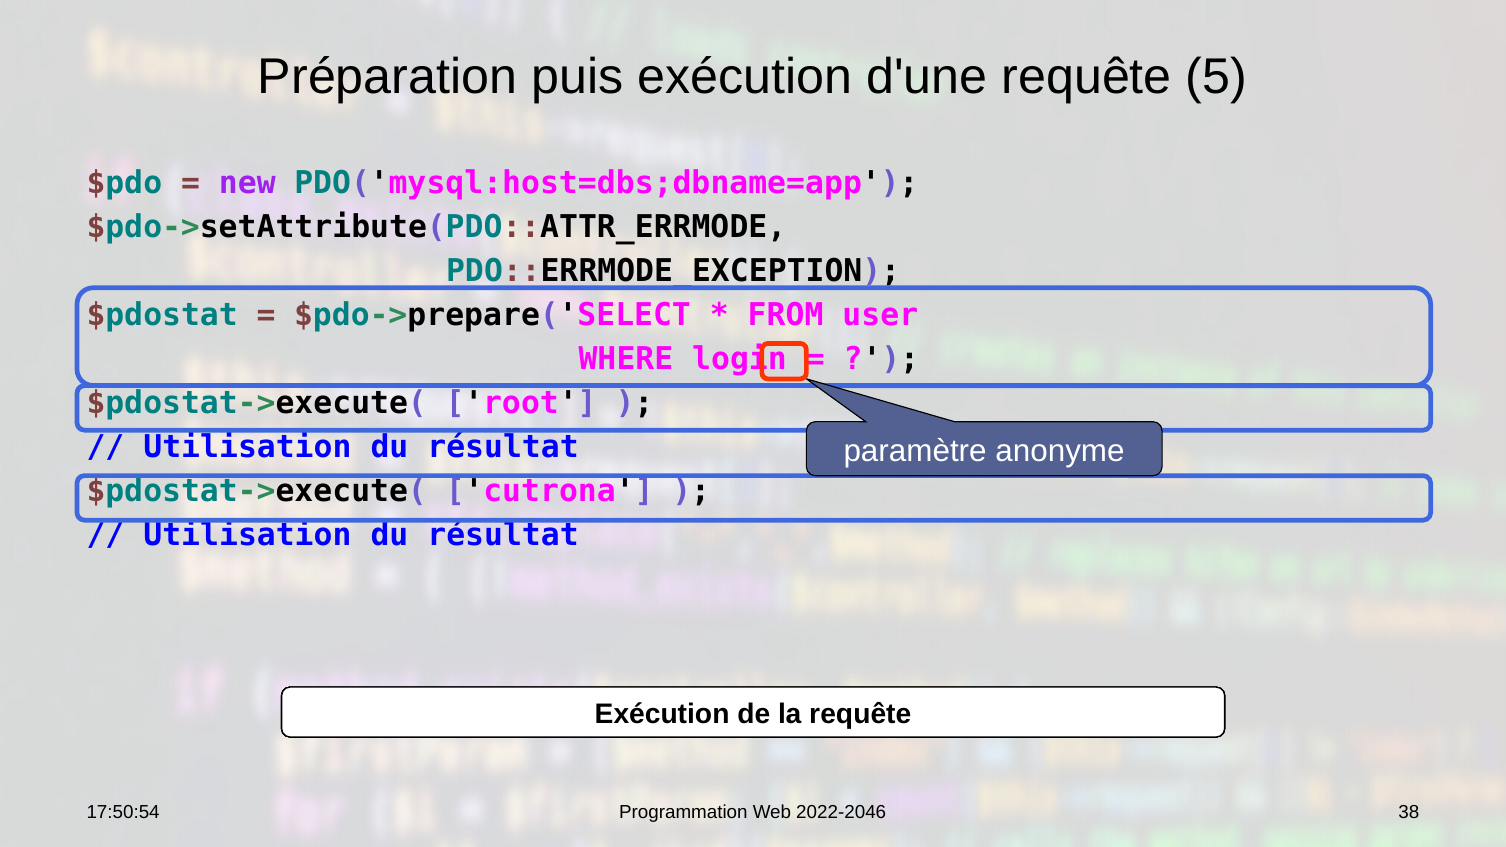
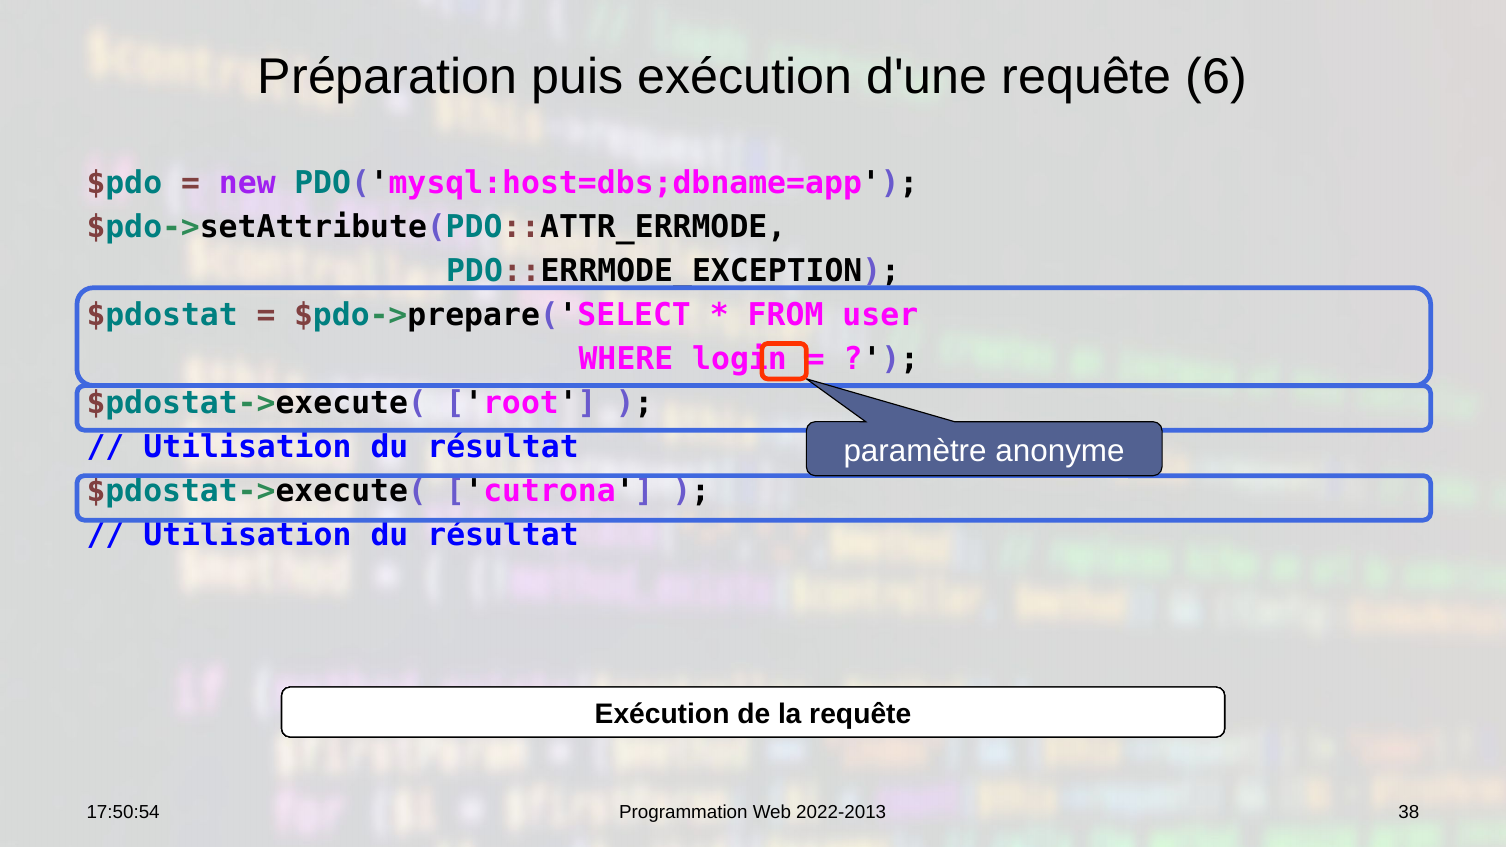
5: 5 -> 6 (1216, 77)
2022-2046: 2022-2046 -> 2022-2013 (841, 812)
